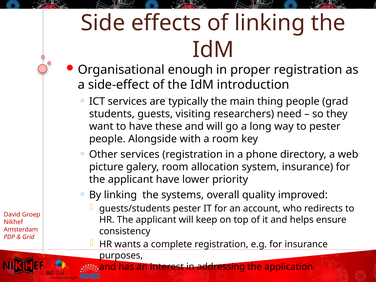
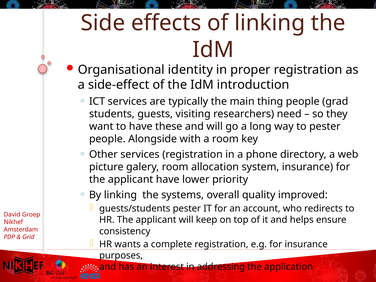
enough: enough -> identity (190, 70)
